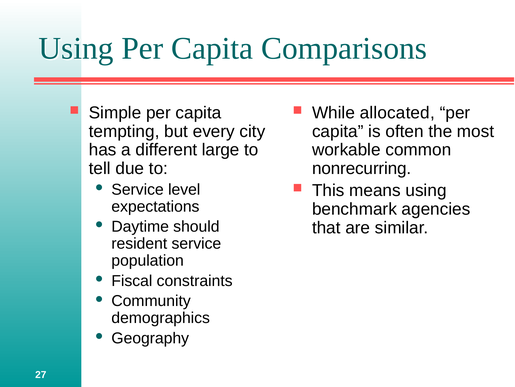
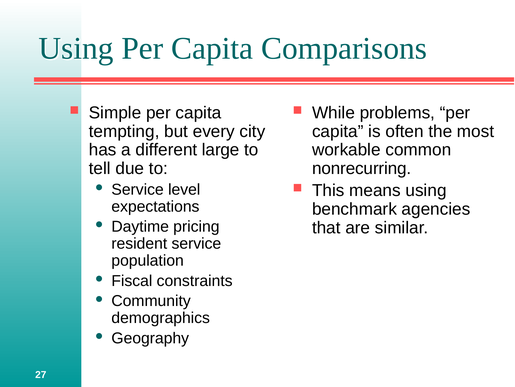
allocated: allocated -> problems (397, 113)
should: should -> pricing (196, 226)
